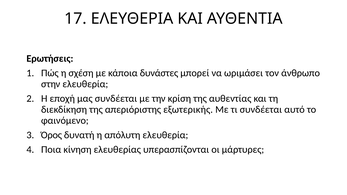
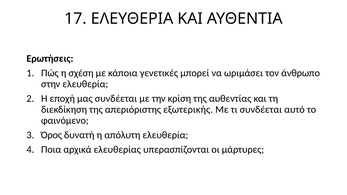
δυνάστες: δυνάστες -> γενετικές (159, 73)
κίνηση: κίνηση -> αρχικά (77, 150)
